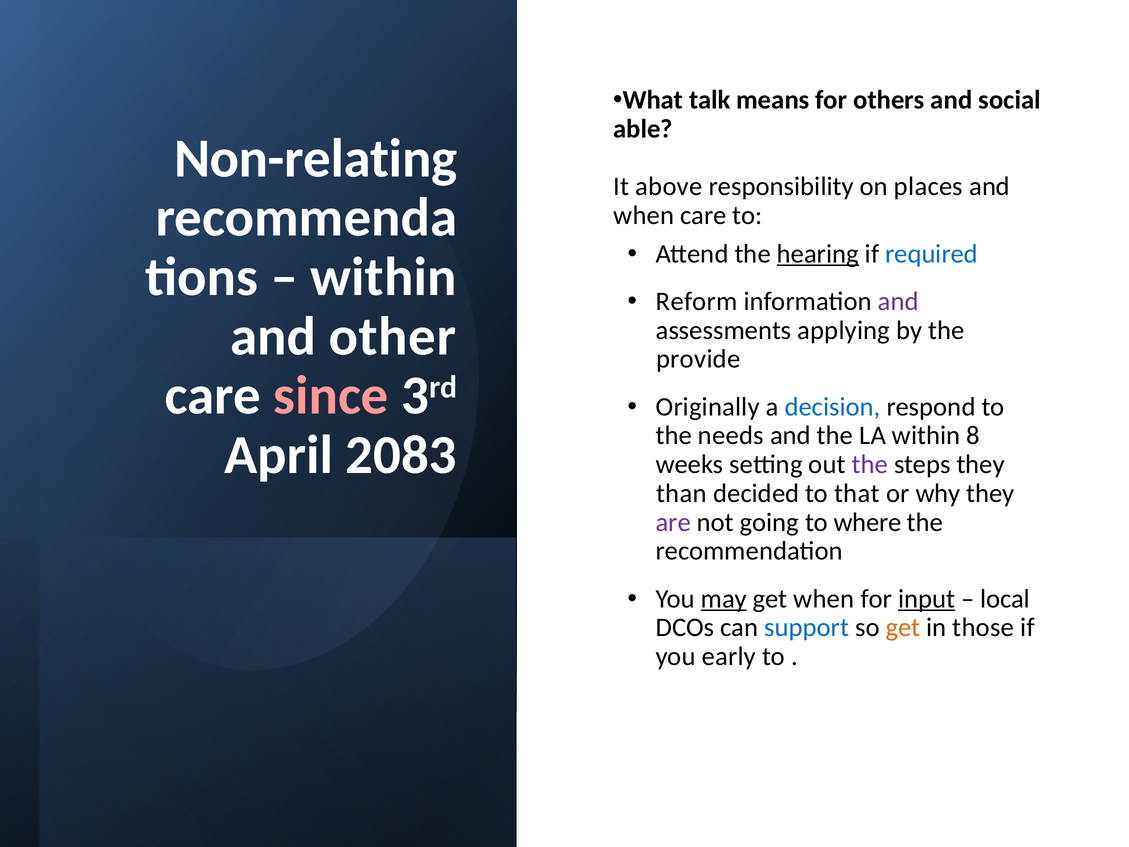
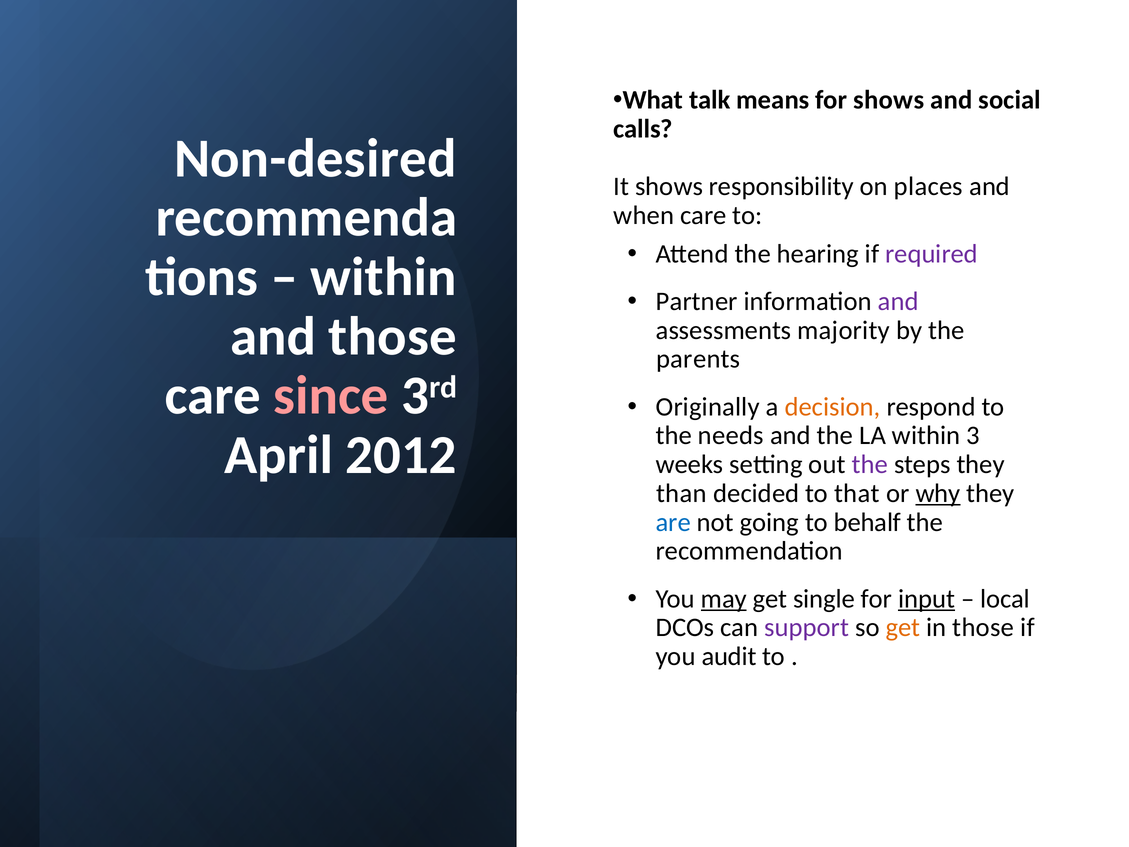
for others: others -> shows (889, 100)
able: able -> calls (643, 129)
Non-relating: Non-relating -> Non-desired (315, 158)
It above: above -> shows (669, 187)
hearing underline: present -> none (818, 254)
required colour: blue -> purple (932, 254)
Reform: Reform -> Partner (697, 301)
and other: other -> those (393, 336)
applying: applying -> majority (844, 330)
provide: provide -> parents (698, 359)
decision colour: blue -> orange (833, 407)
8: 8 -> 3 (973, 436)
2083: 2083 -> 2012 (401, 455)
why underline: none -> present (938, 493)
are colour: purple -> blue (673, 522)
where: where -> behalf (867, 522)
get when: when -> single (824, 599)
support colour: blue -> purple (807, 627)
early: early -> audit (729, 656)
